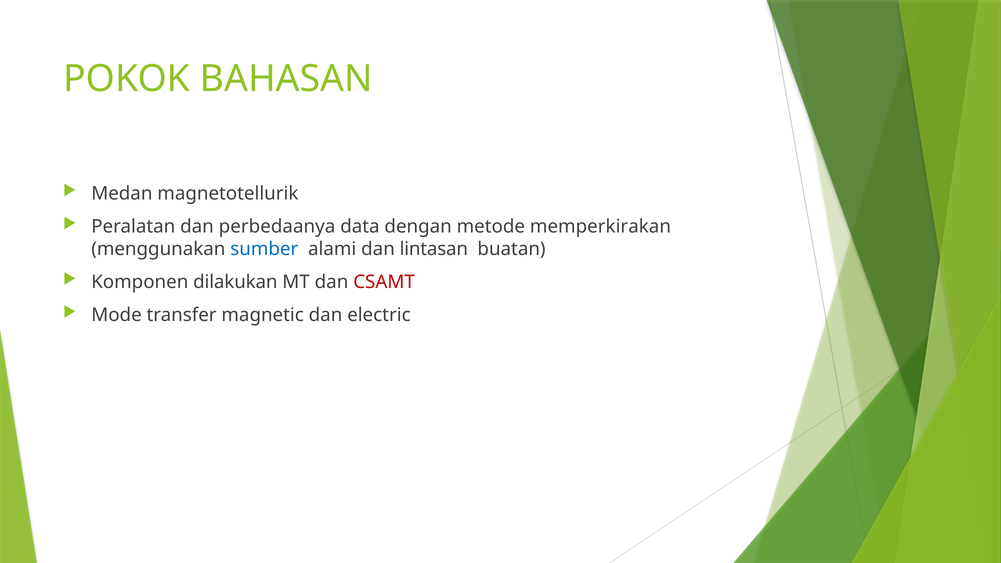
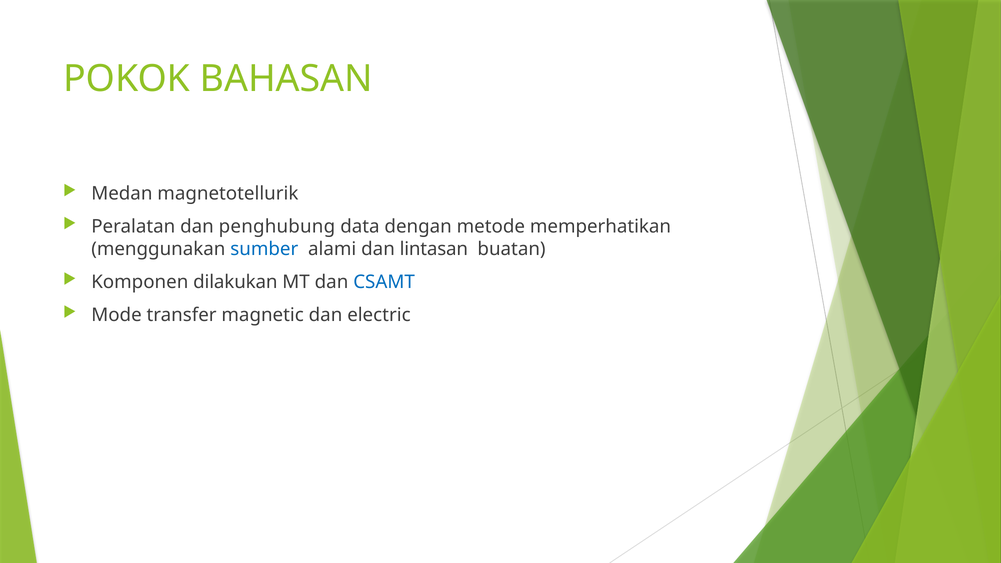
perbedaanya: perbedaanya -> penghubung (277, 227)
memperkirakan: memperkirakan -> memperhatikan (600, 227)
CSAMT colour: red -> blue (384, 282)
